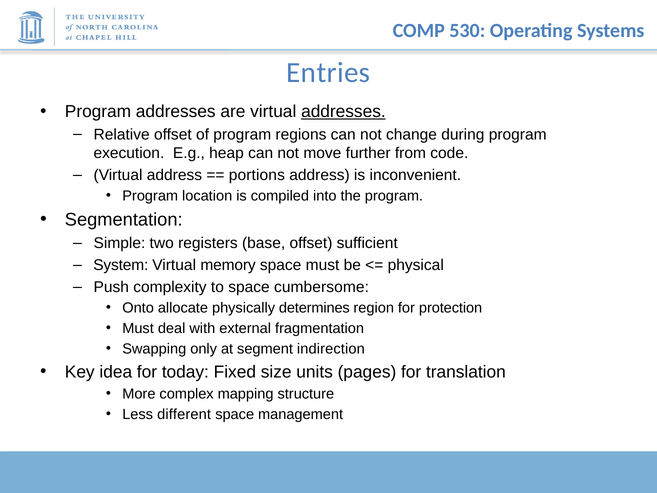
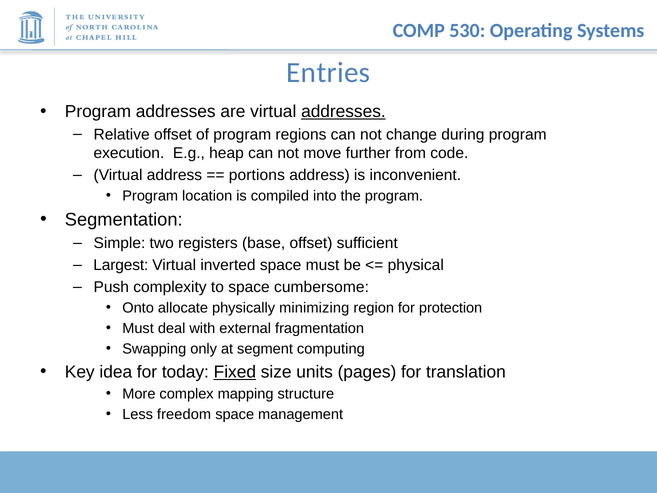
System: System -> Largest (121, 265)
memory: memory -> inverted (228, 265)
determines: determines -> minimizing (314, 308)
indirection: indirection -> computing (331, 349)
Fixed underline: none -> present (235, 372)
different: different -> freedom (184, 414)
